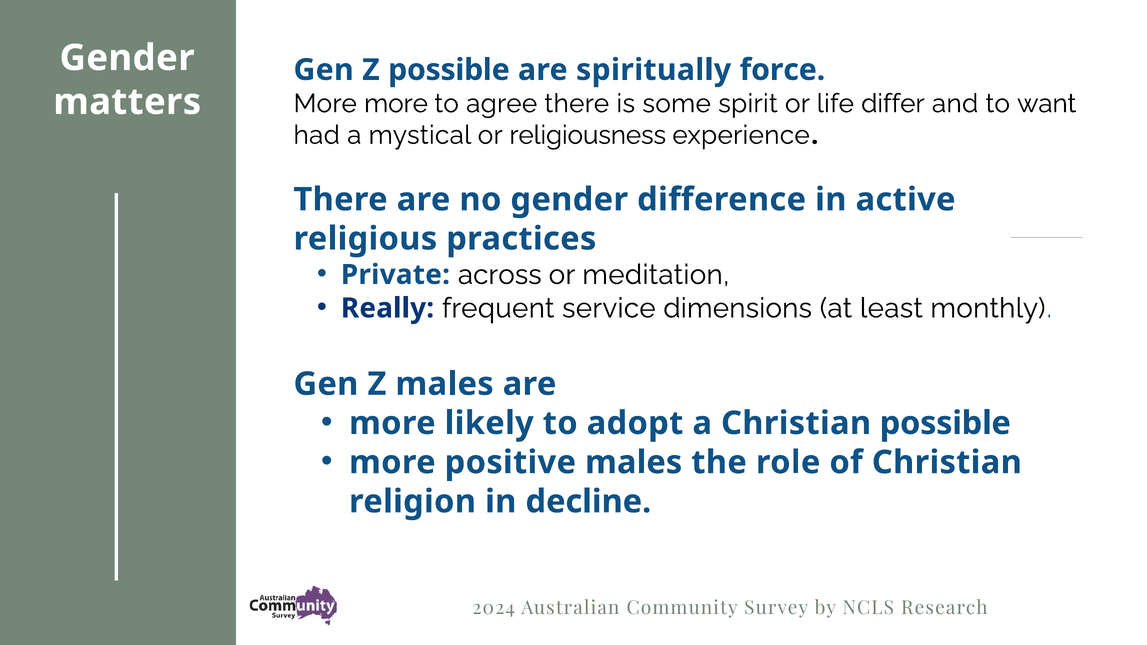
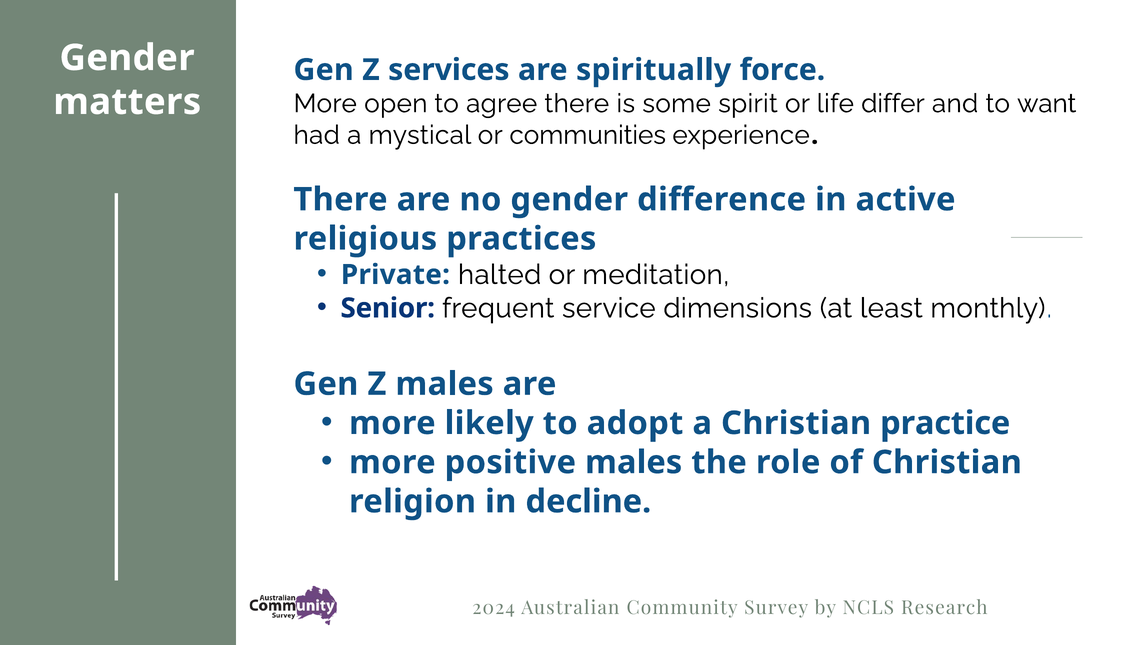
Z possible: possible -> services (449, 70)
More more: more -> open (396, 104)
religiousness: religiousness -> communities (588, 135)
across: across -> halted (500, 275)
Really: Really -> Senior (388, 308)
Christian possible: possible -> practice (945, 423)
